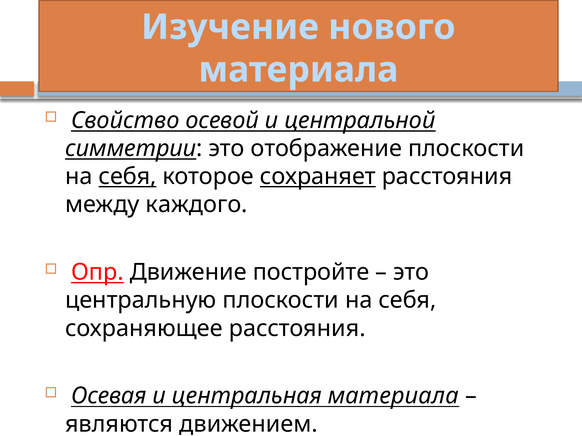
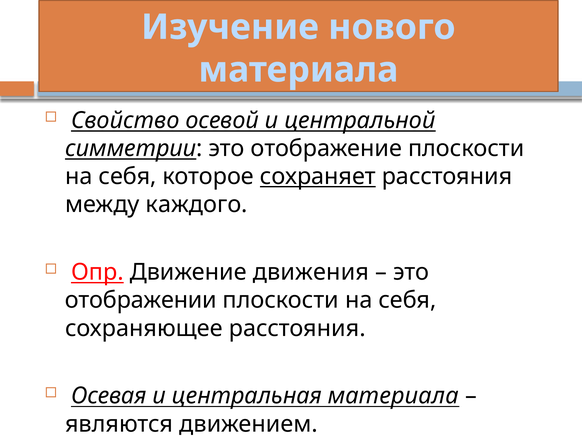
себя underline: present -> none (128, 177)
постройте: постройте -> движения (311, 272)
центральную: центральную -> отображении (141, 301)
